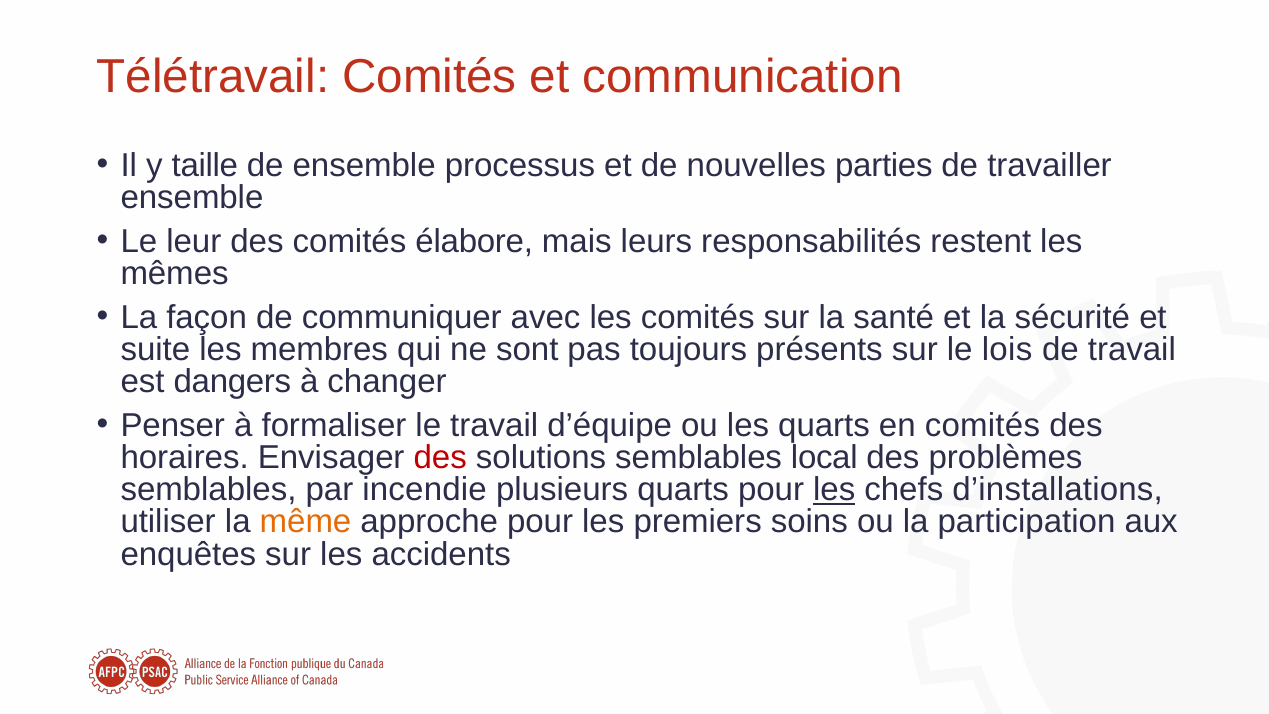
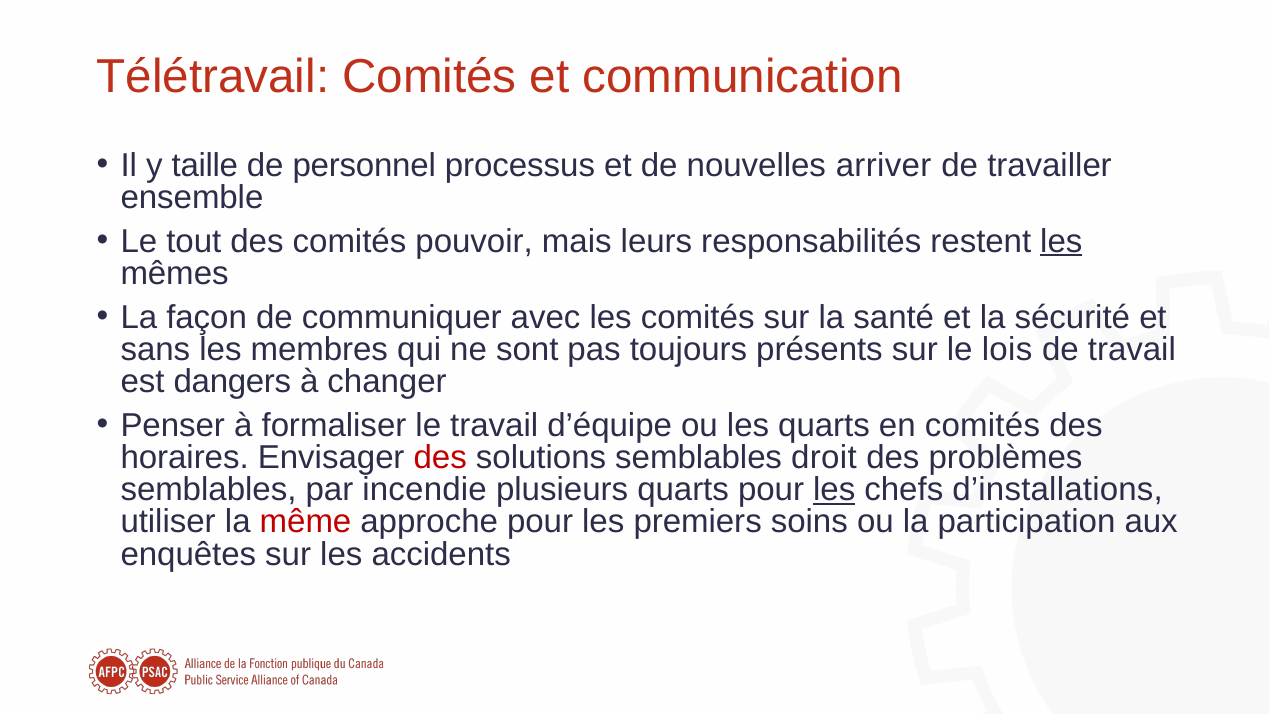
de ensemble: ensemble -> personnel (364, 165)
parties: parties -> arriver (884, 165)
leur: leur -> tout (194, 241)
élabore: élabore -> pouvoir (474, 241)
les underline: none -> present (1061, 241)
suite: suite -> sans (155, 349)
local: local -> droit (824, 458)
même colour: orange -> red (306, 522)
